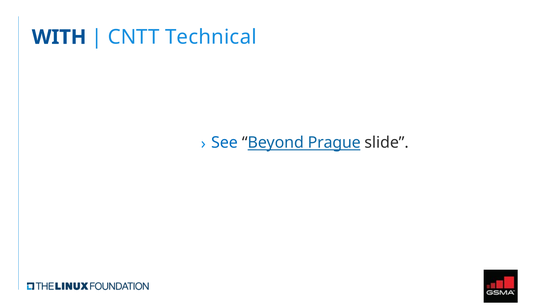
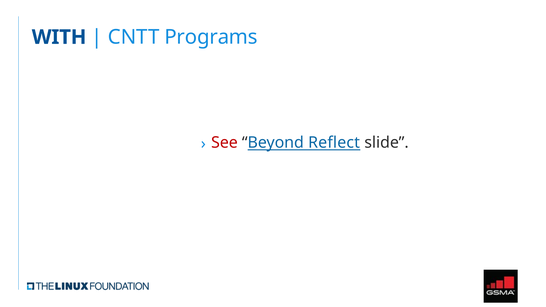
Technical: Technical -> Programs (211, 37)
See colour: blue -> red (224, 143)
Prague: Prague -> Reflect (334, 143)
